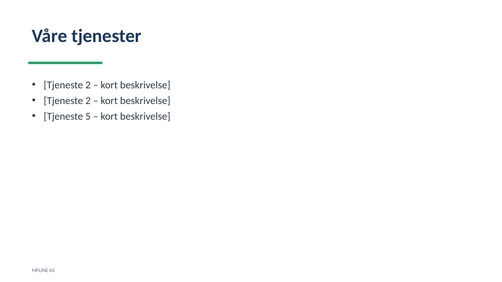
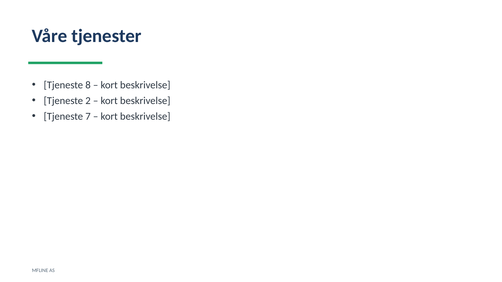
2: 2 -> 8 (88, 85)
5: 5 -> 7 (88, 116)
